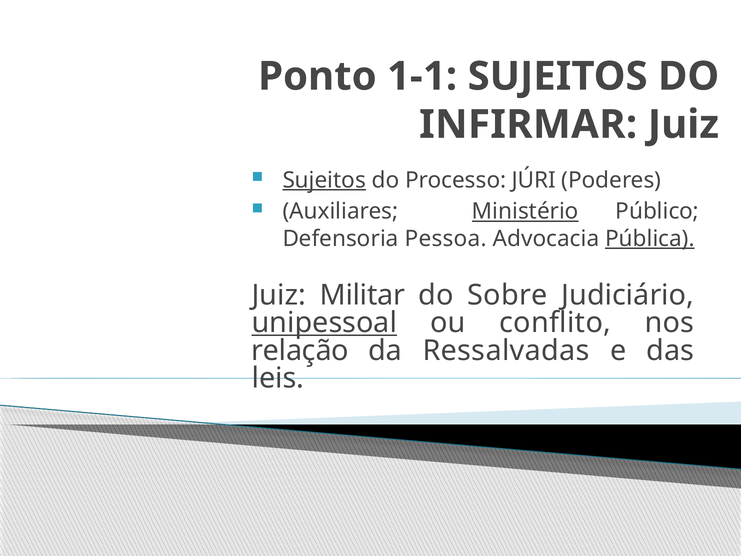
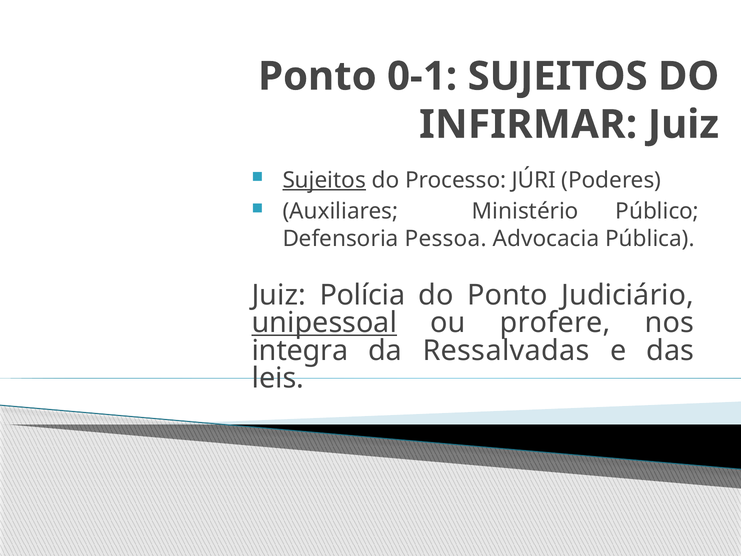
1-1: 1-1 -> 0-1 (422, 76)
Ministério underline: present -> none (525, 211)
Pública underline: present -> none (650, 238)
Militar: Militar -> Polícia (362, 295)
do Sobre: Sobre -> Ponto (508, 295)
conflito: conflito -> profere (555, 323)
relação: relação -> integra (300, 350)
